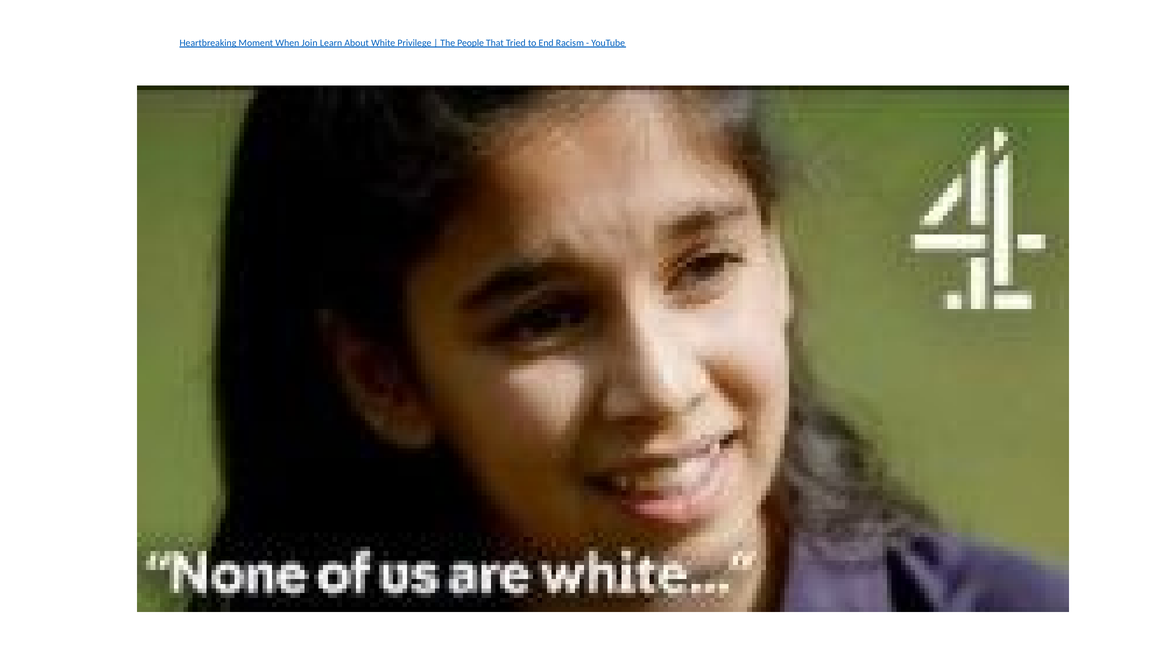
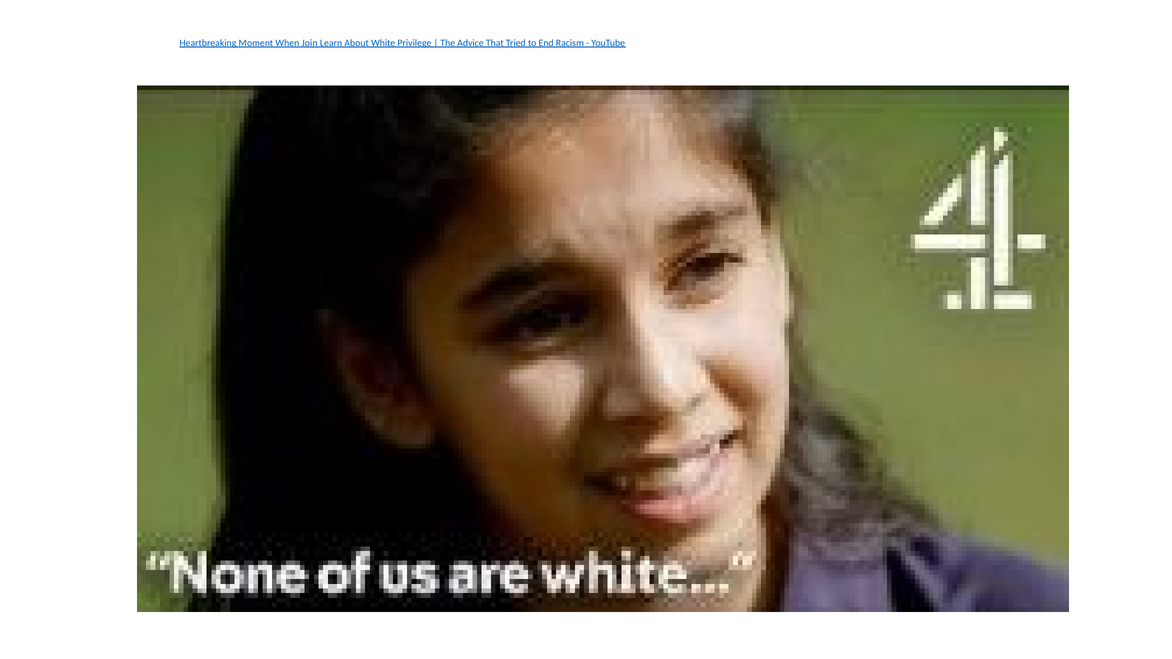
People: People -> Advice (470, 43)
